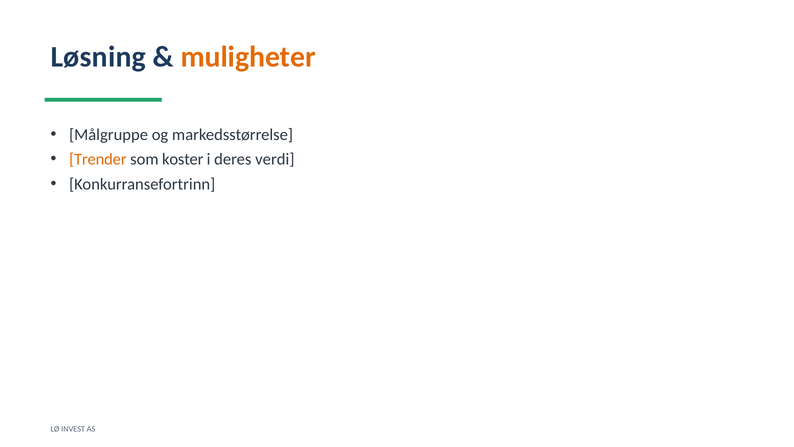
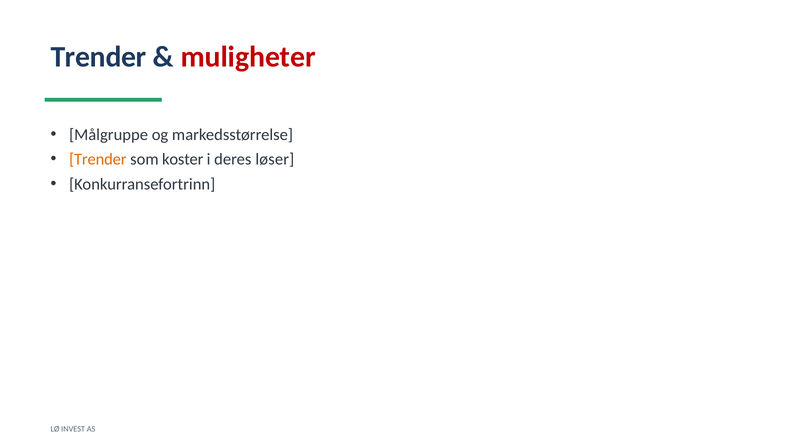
Løsning: Løsning -> Trender (98, 57)
muligheter colour: orange -> red (248, 57)
verdi: verdi -> løser (275, 159)
